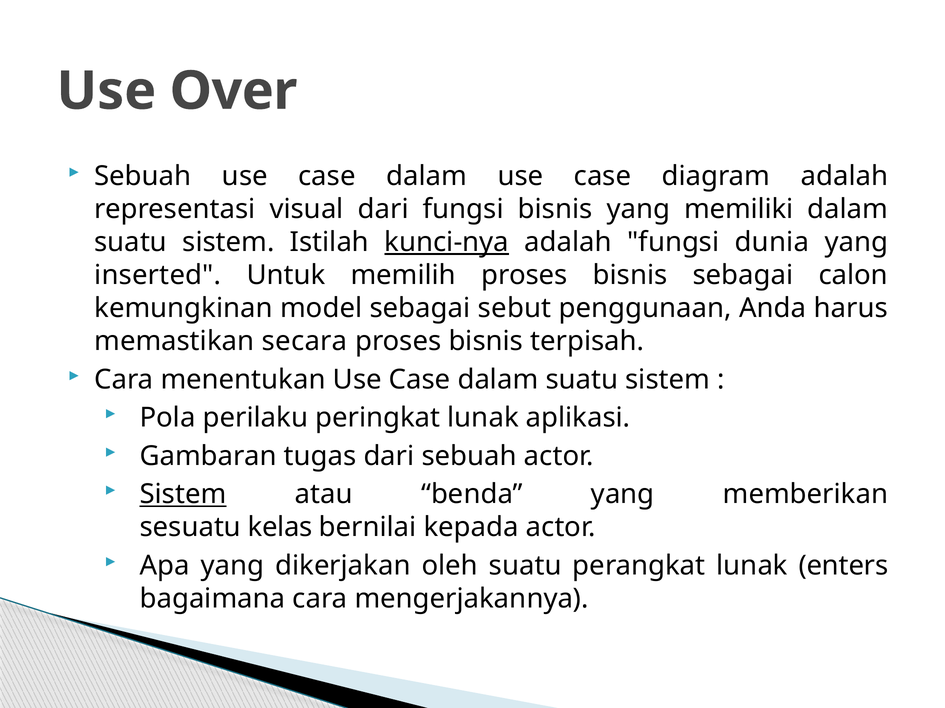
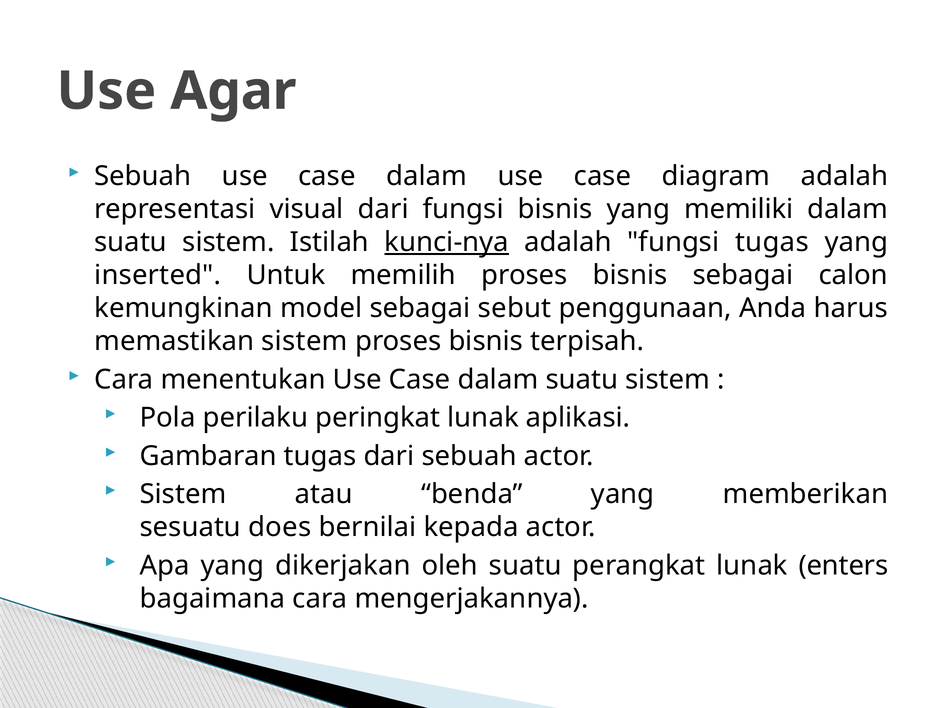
Over: Over -> Agar (233, 91)
fungsi dunia: dunia -> tugas (772, 242)
memastikan secara: secara -> sistem (305, 342)
Sistem underline: present -> none (183, 495)
kelas: kelas -> does (280, 528)
